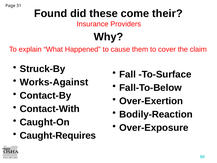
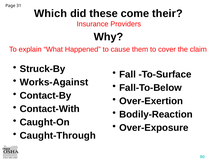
Found: Found -> Which (51, 13)
Caught-Requires: Caught-Requires -> Caught-Through (58, 135)
